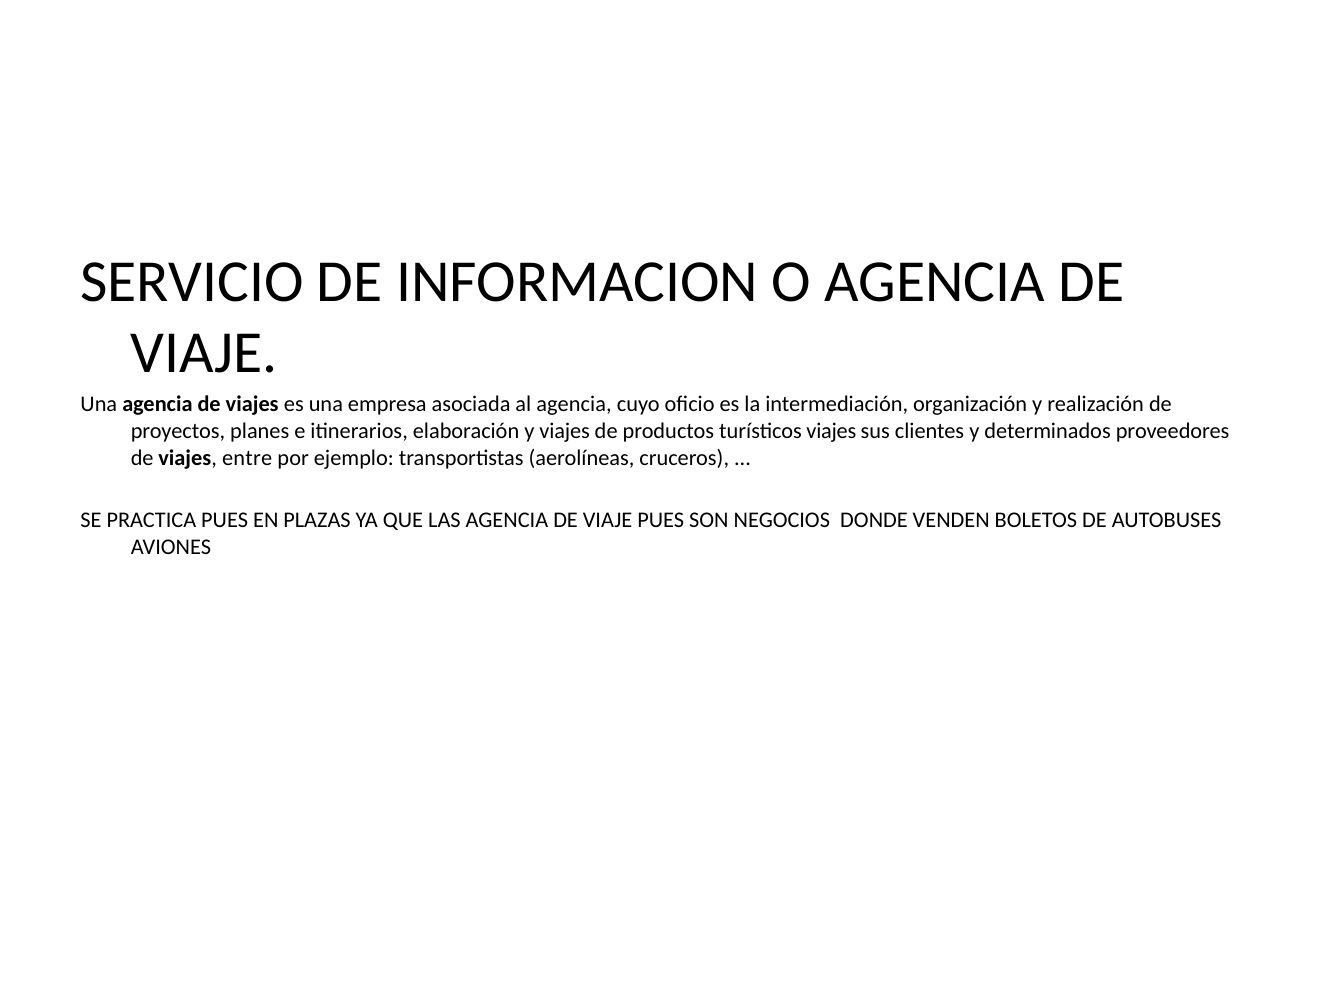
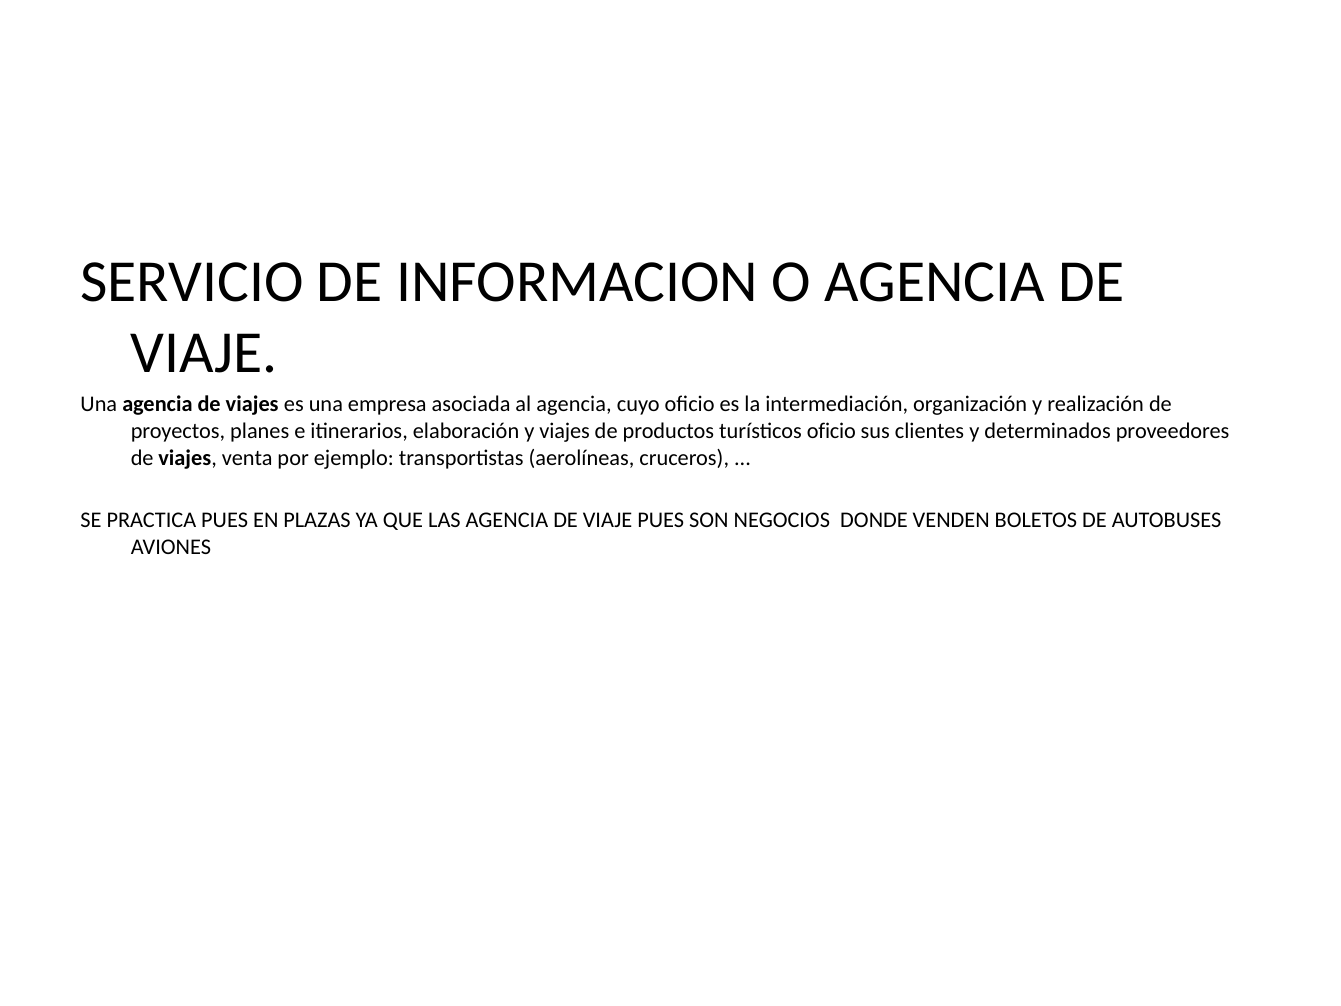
turísticos viajes: viajes -> oficio (831, 431)
entre: entre -> venta (247, 458)
